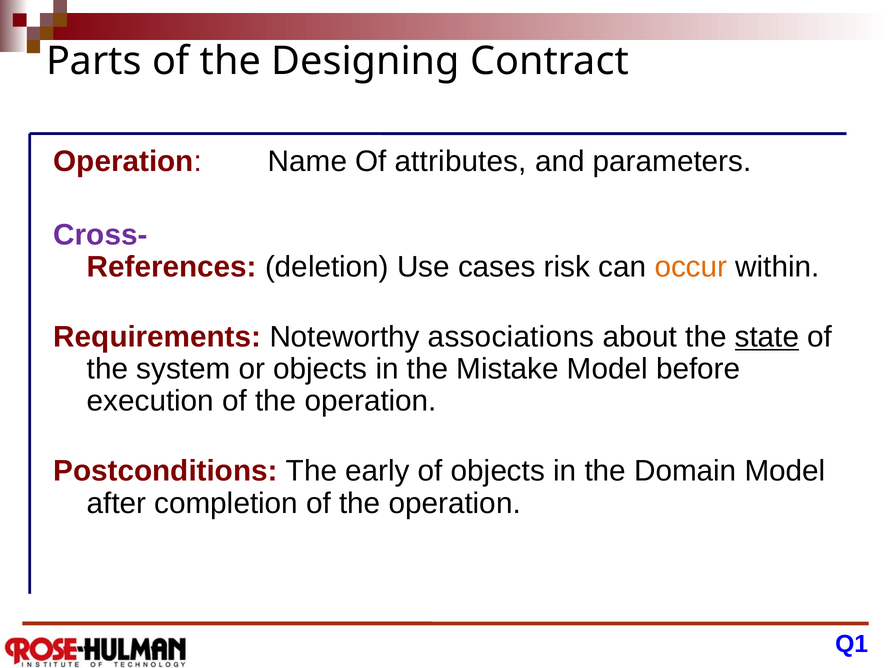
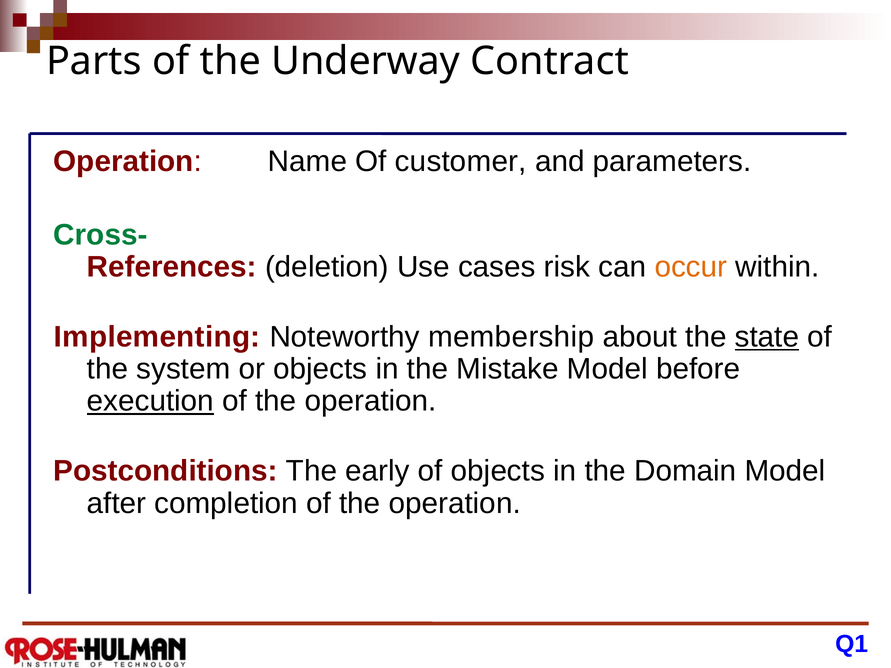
Designing: Designing -> Underway (366, 61)
attributes: attributes -> customer (461, 161)
Cross- colour: purple -> green (100, 235)
Requirements: Requirements -> Implementing (157, 337)
associations: associations -> membership (511, 337)
execution underline: none -> present (150, 401)
